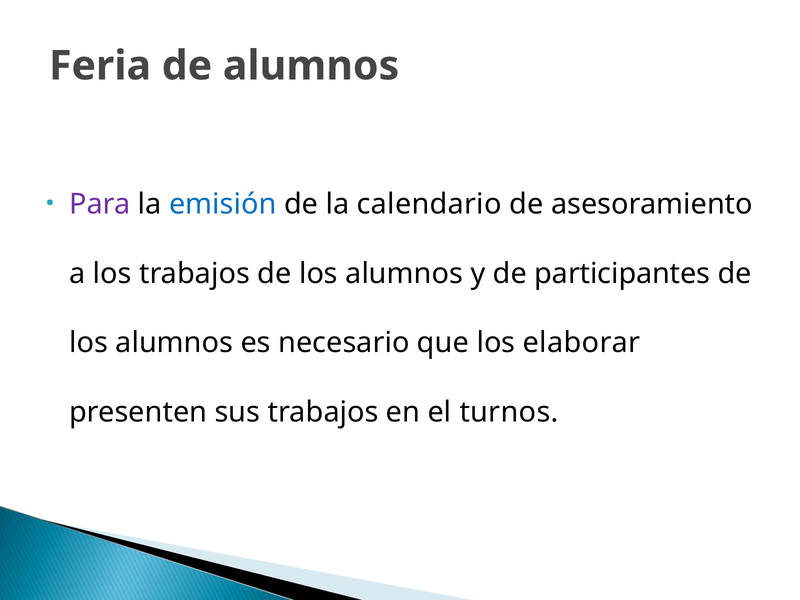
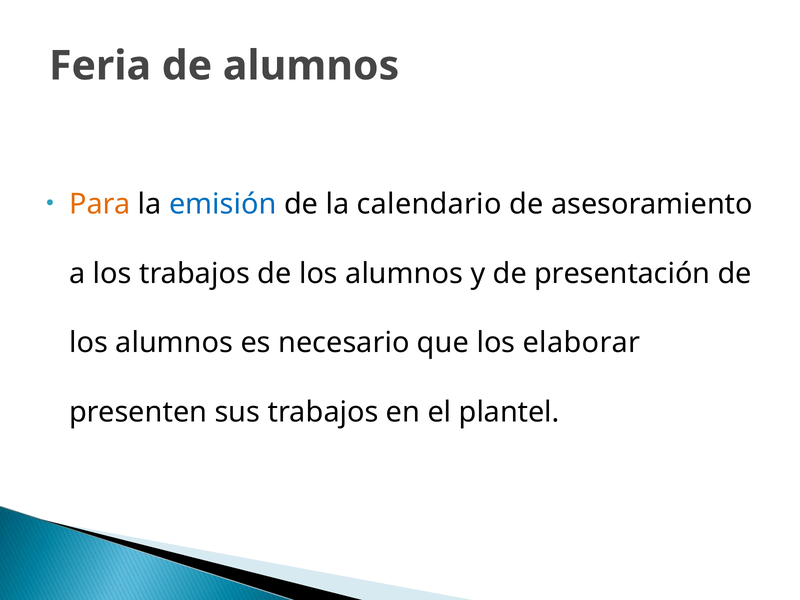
Para colour: purple -> orange (100, 204)
participantes: participantes -> presentación (622, 274)
turnos: turnos -> plantel (509, 412)
